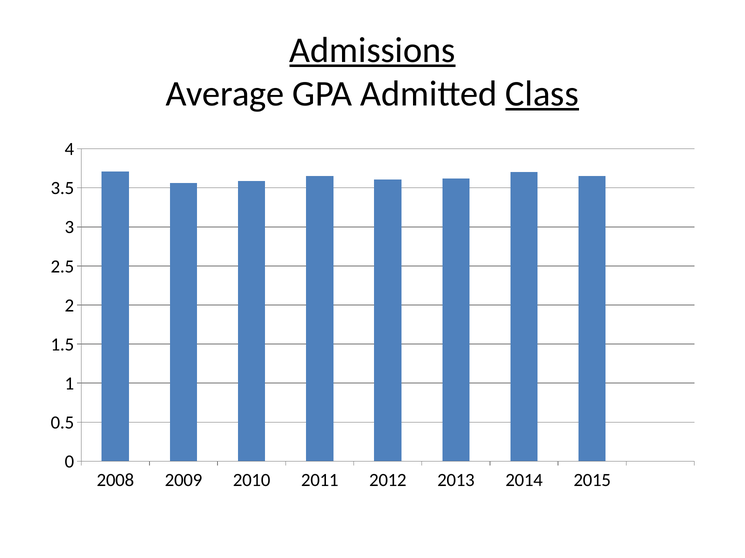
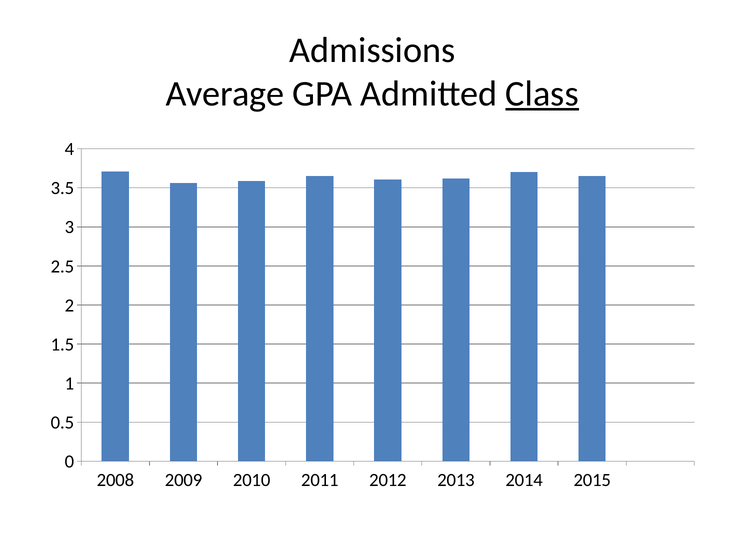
Admissions underline: present -> none (372, 50)
